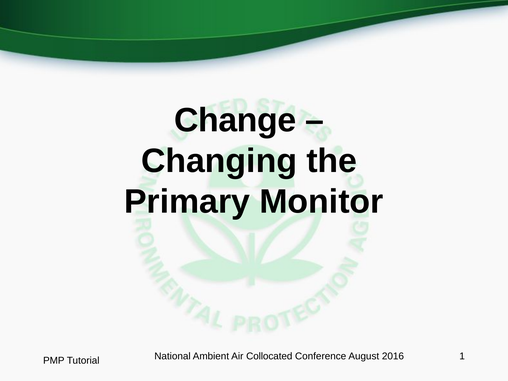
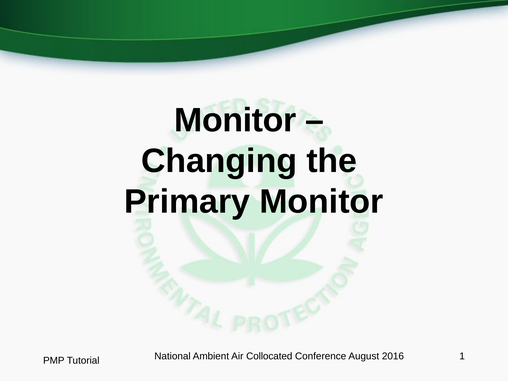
Change: Change -> Monitor (235, 120)
